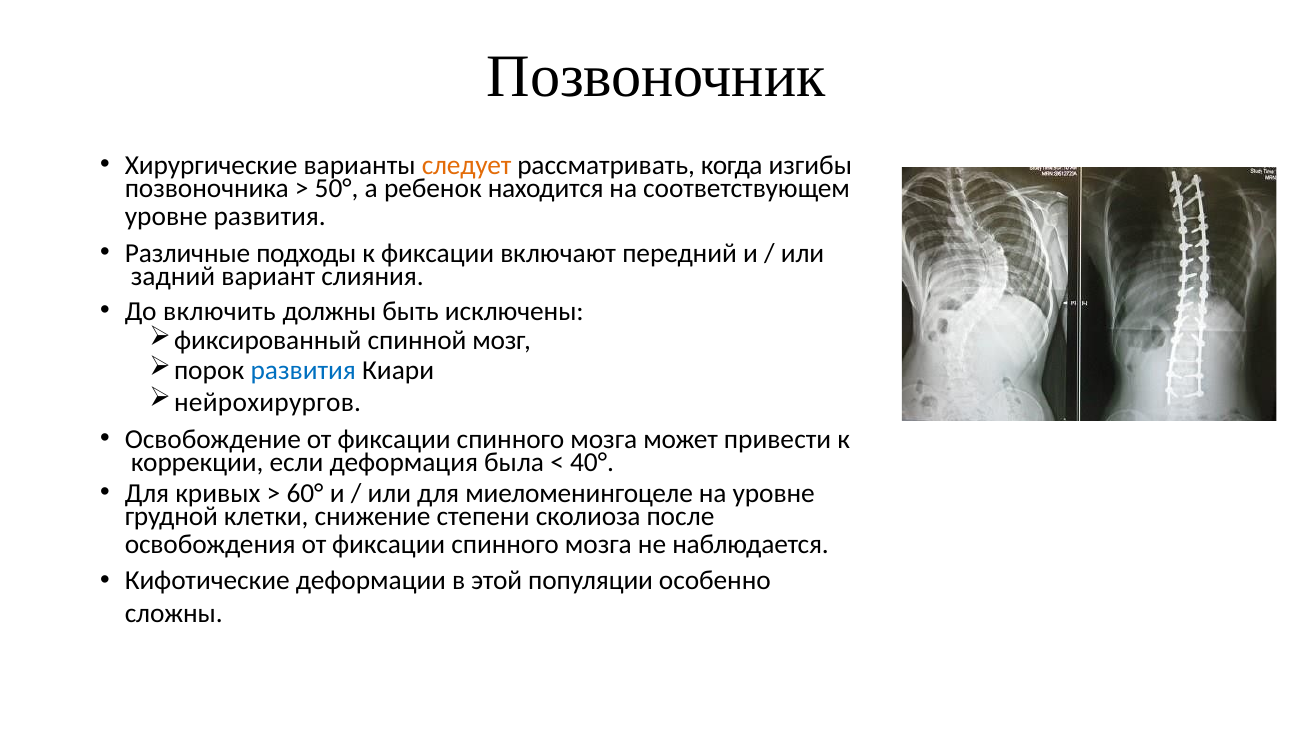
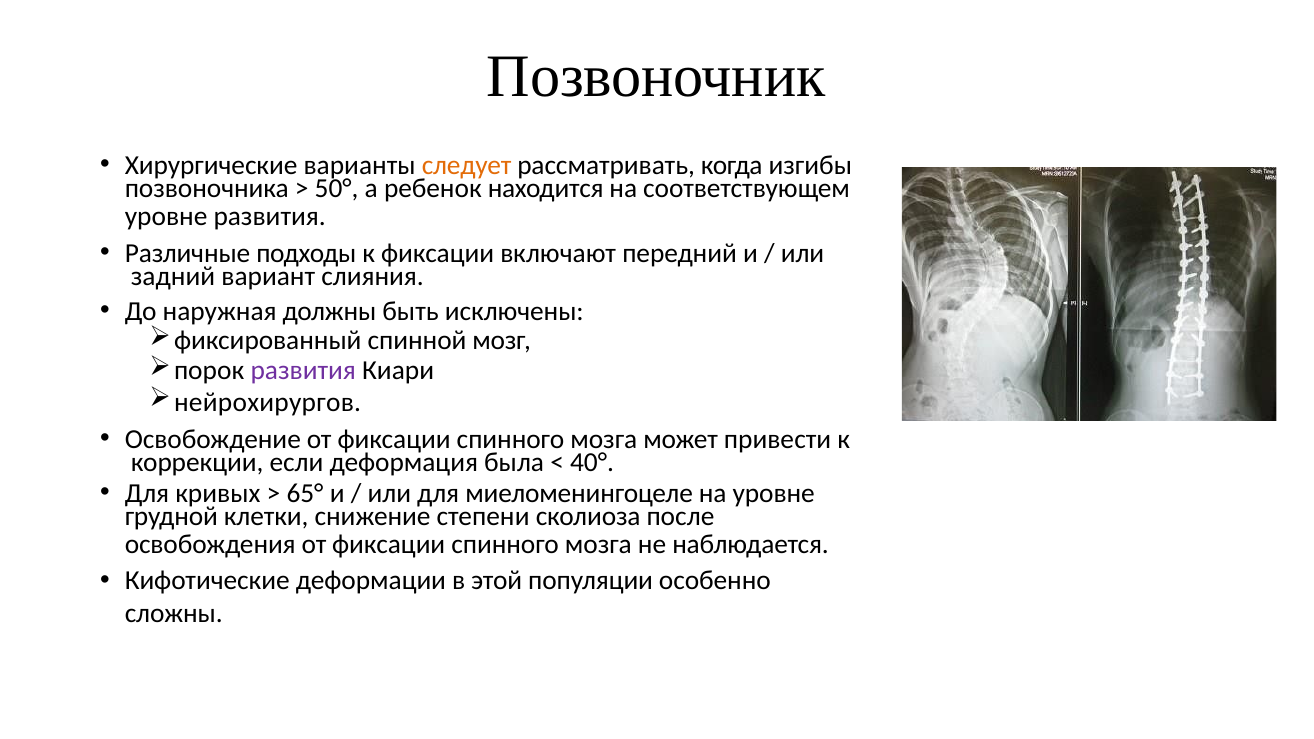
включить: включить -> наружная (220, 311)
развития colour: blue -> purple (303, 371)
60°: 60° -> 65° (305, 494)
